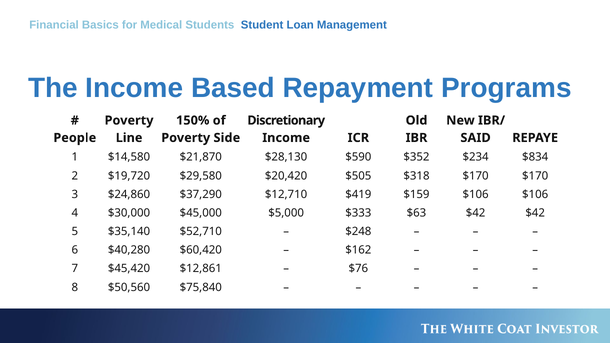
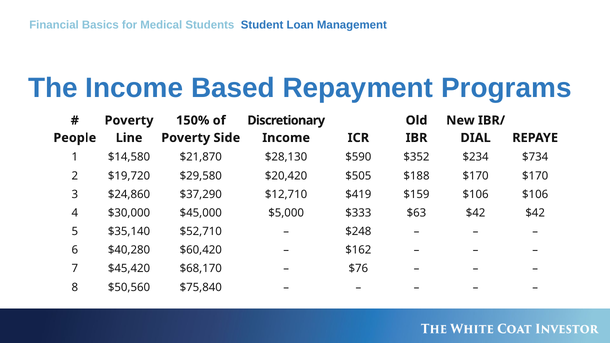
SAID: SAID -> DIAL (476, 138)
$834: $834 -> $734 (535, 157)
$318: $318 -> $188 (416, 176)
$12,861: $12,861 -> $68,170 (201, 269)
